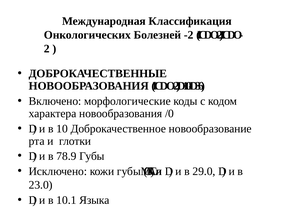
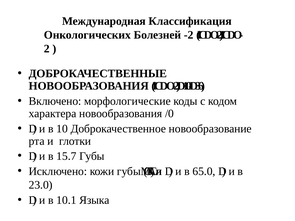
78.9: 78.9 -> 15.7 (66, 156)
29.0: 29.0 -> 65.0 (204, 171)
